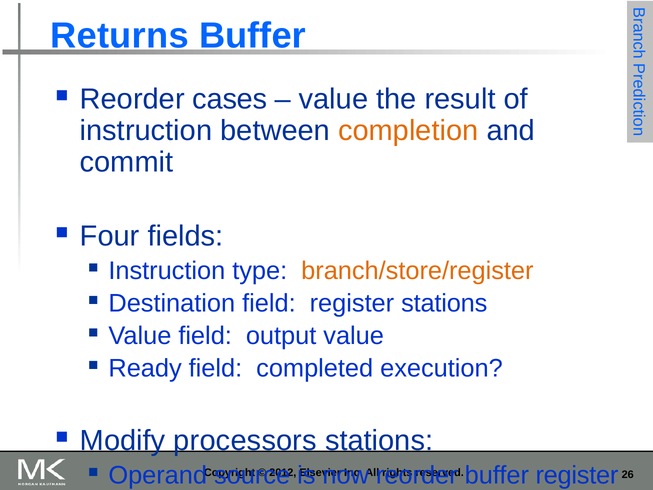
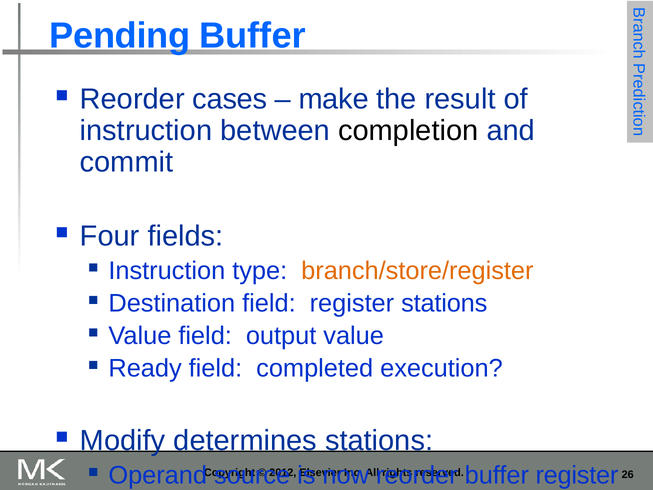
Returns: Returns -> Pending (120, 36)
value: value -> make (334, 99)
completion colour: orange -> black (408, 131)
processors: processors -> determines (245, 441)
